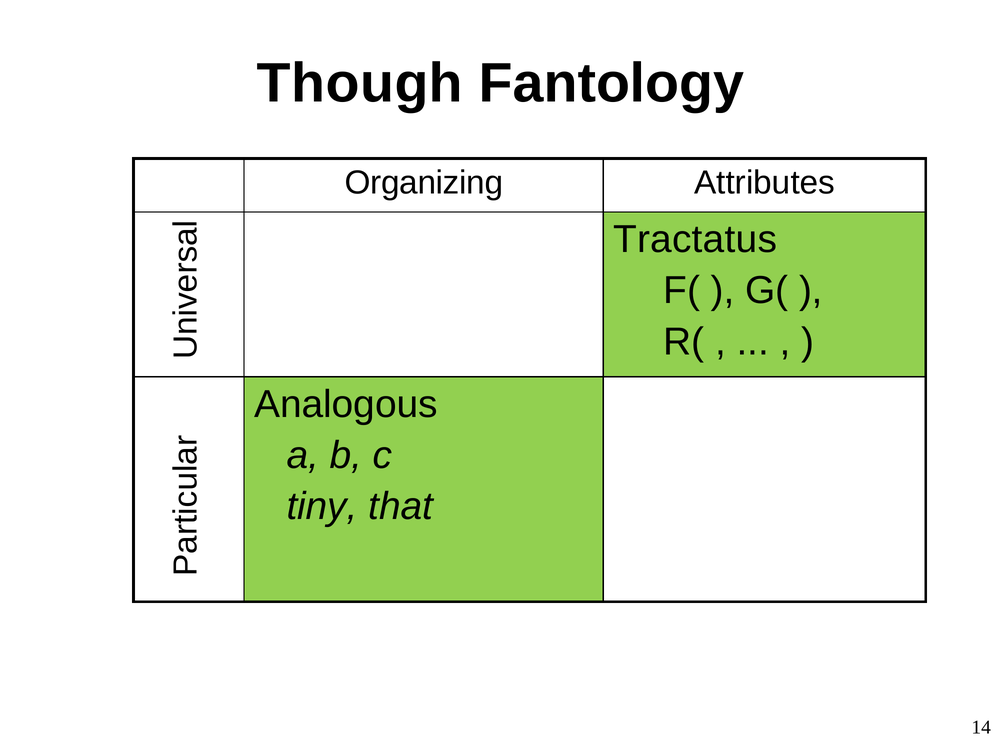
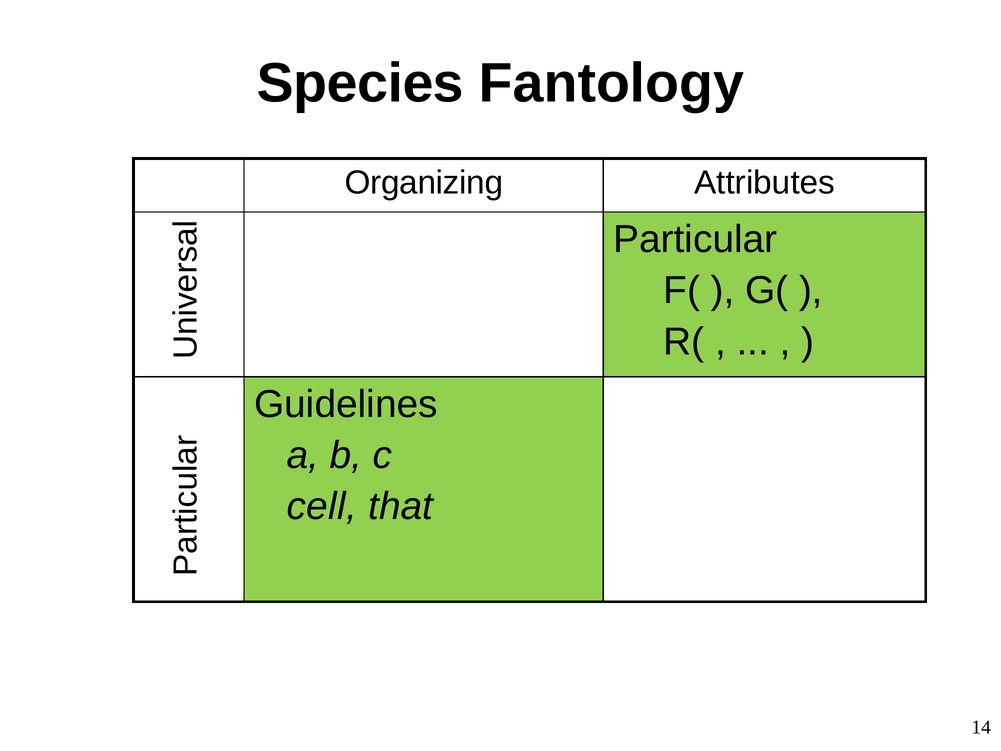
Though: Though -> Species (360, 83)
Tractatus: Tractatus -> Particular (695, 239)
Analogous: Analogous -> Guidelines (346, 404)
tiny: tiny -> cell (322, 506)
